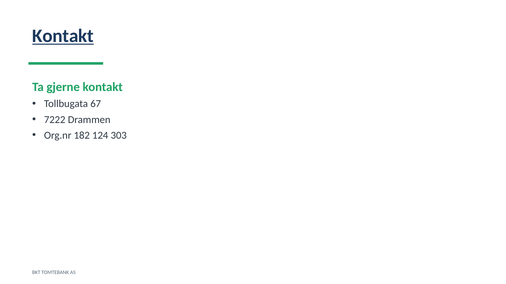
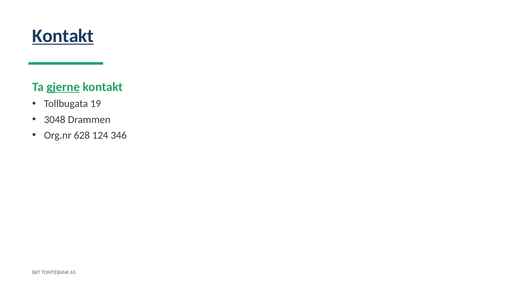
gjerne underline: none -> present (63, 87)
67: 67 -> 19 (96, 104)
7222: 7222 -> 3048 (55, 120)
182: 182 -> 628 (82, 136)
303: 303 -> 346 (119, 136)
